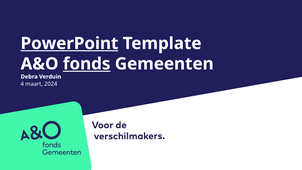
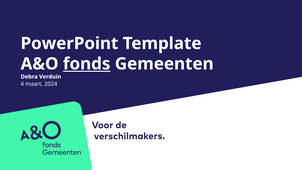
PowerPoint underline: present -> none (69, 43)
